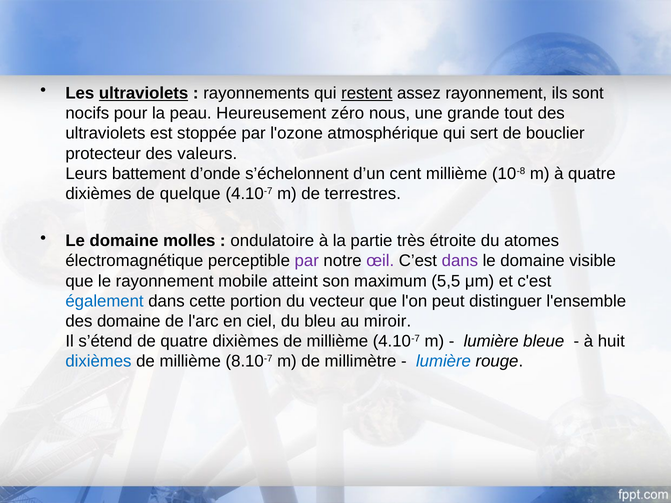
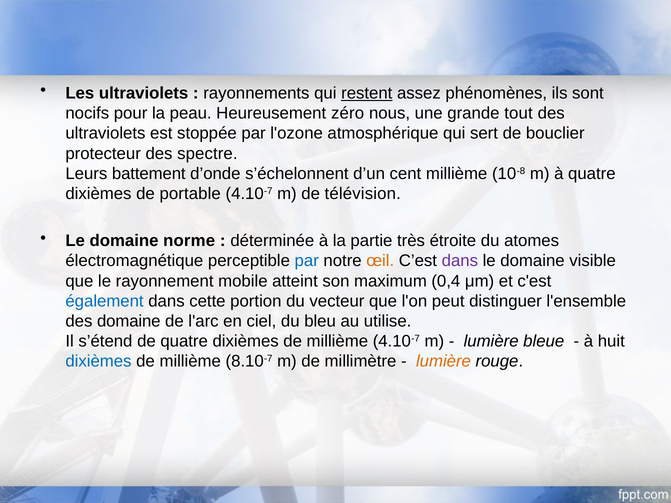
ultraviolets underline: present -> none (144, 93)
assez rayonnement: rayonnement -> phénomènes (496, 93)
valeurs: valeurs -> spectre (207, 154)
quelque: quelque -> portable (190, 194)
terrestres: terrestres -> télévision (363, 194)
molles: molles -> norme (189, 241)
ondulatoire: ondulatoire -> déterminée (272, 241)
par colour: purple -> blue (307, 261)
œil colour: purple -> orange (380, 261)
5,5: 5,5 -> 0,4 (446, 281)
miroir: miroir -> utilise (388, 321)
lumière colour: blue -> orange (443, 362)
